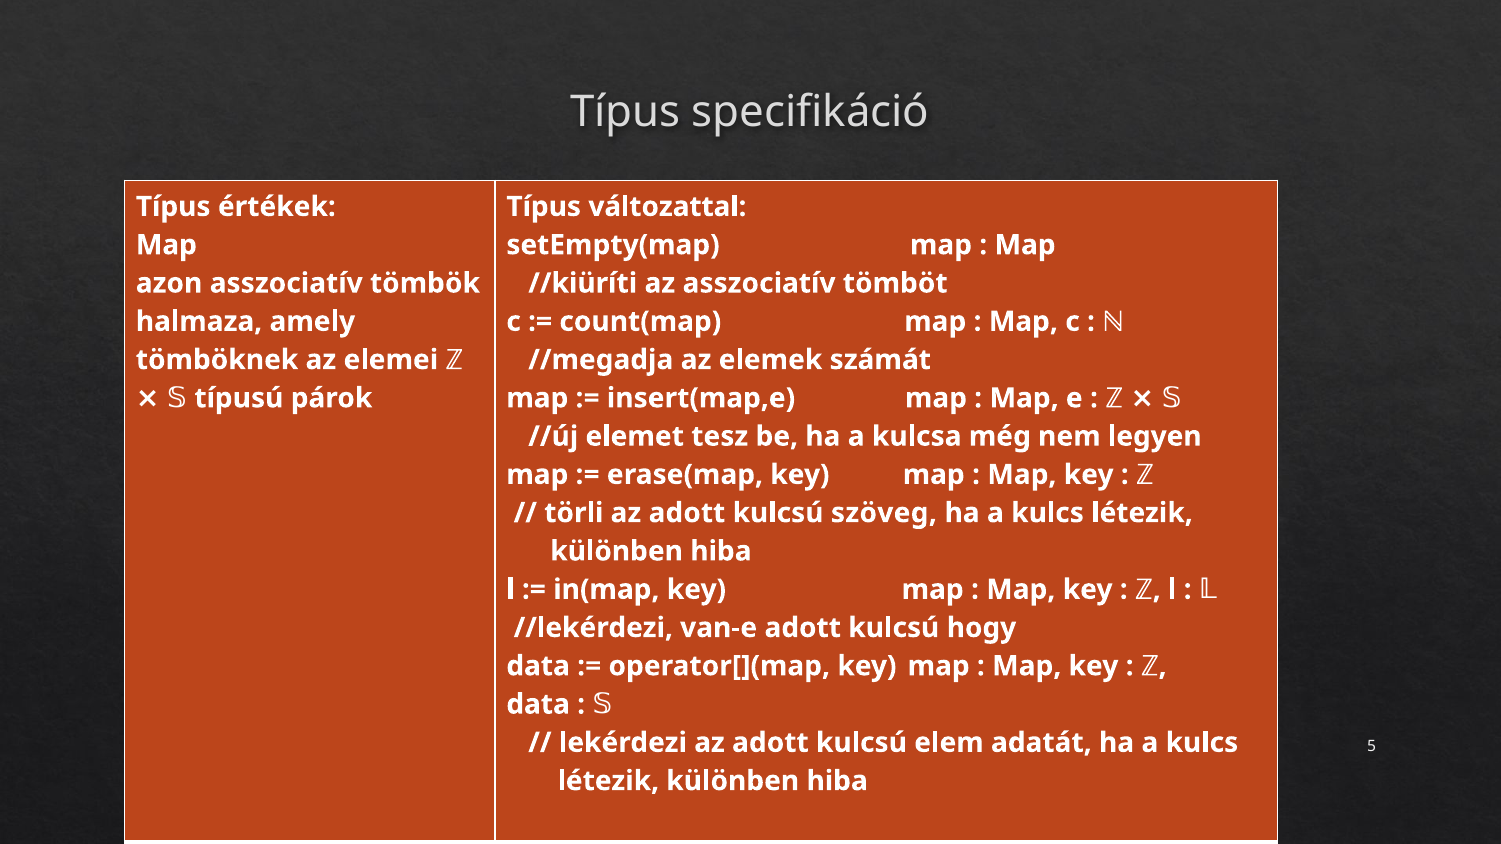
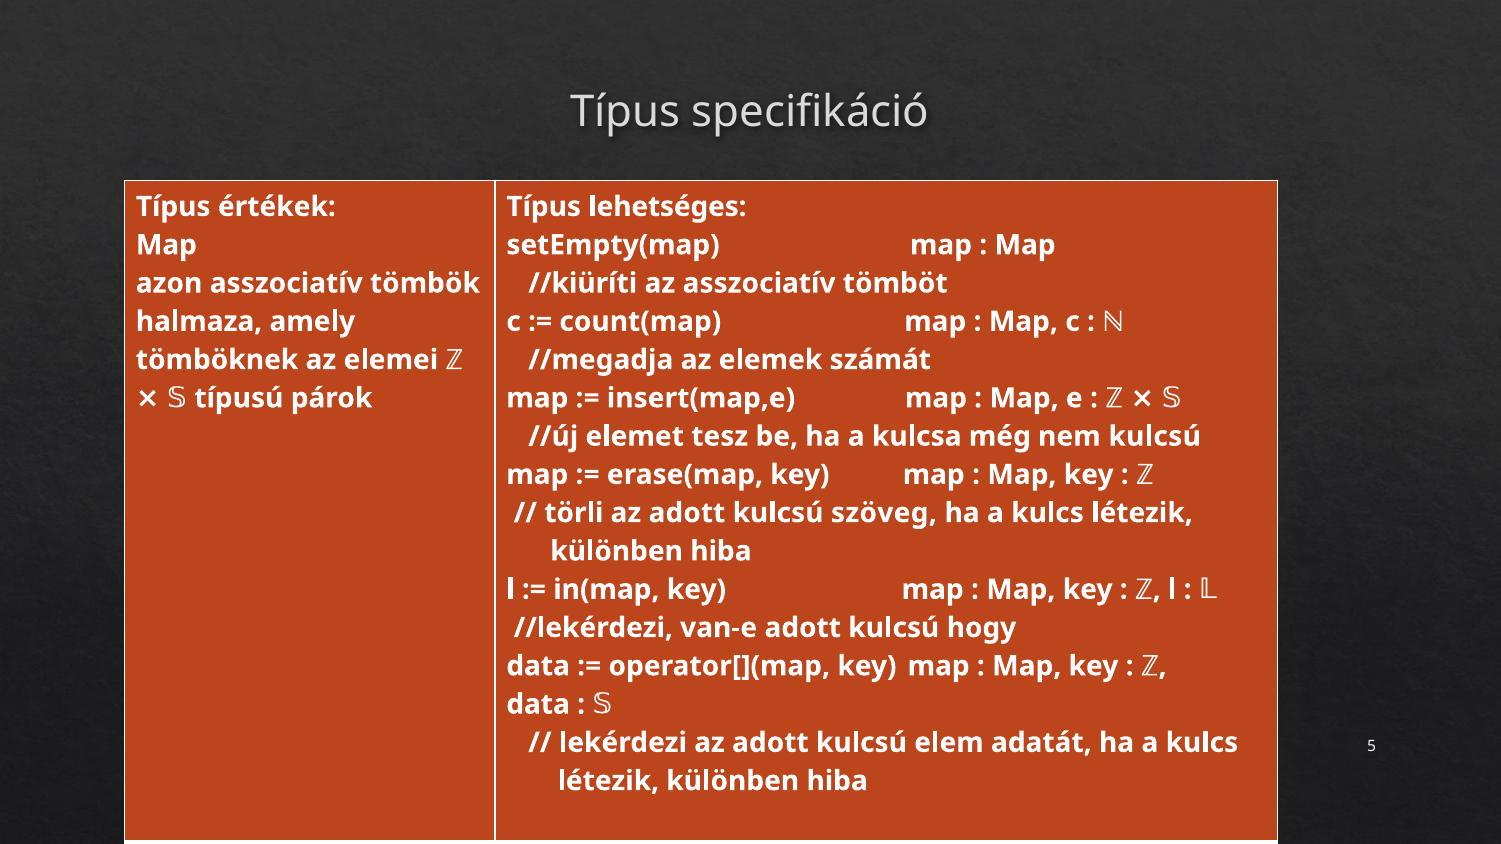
változattal: változattal -> lehetséges (667, 207)
nem legyen: legyen -> kulcsú (1155, 437)
